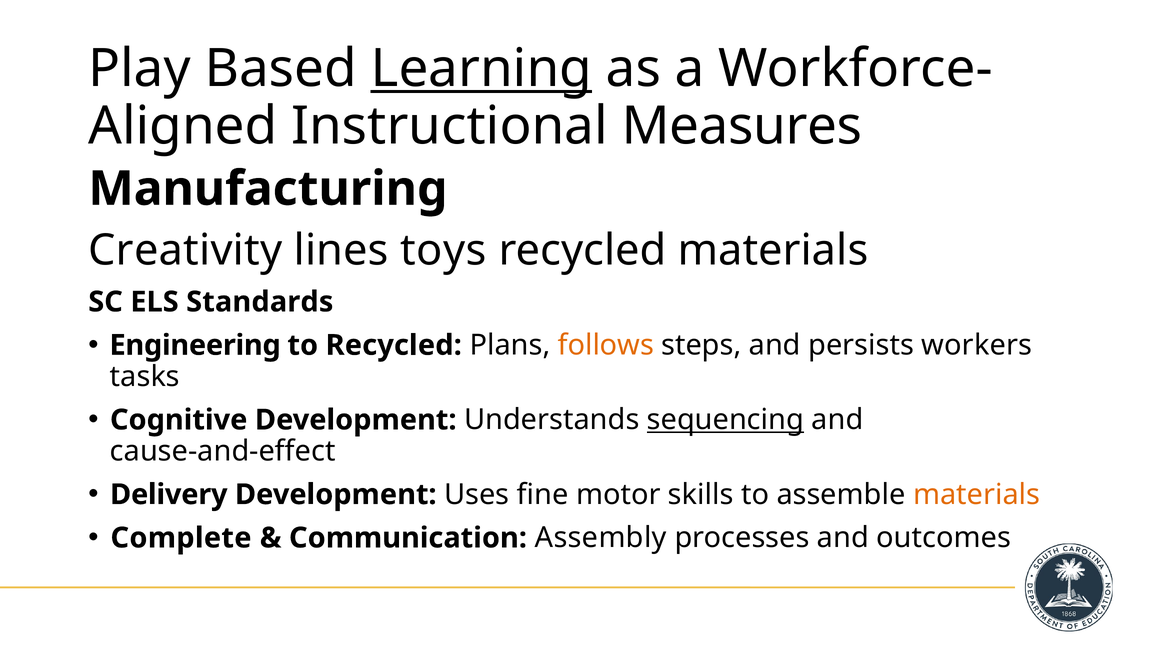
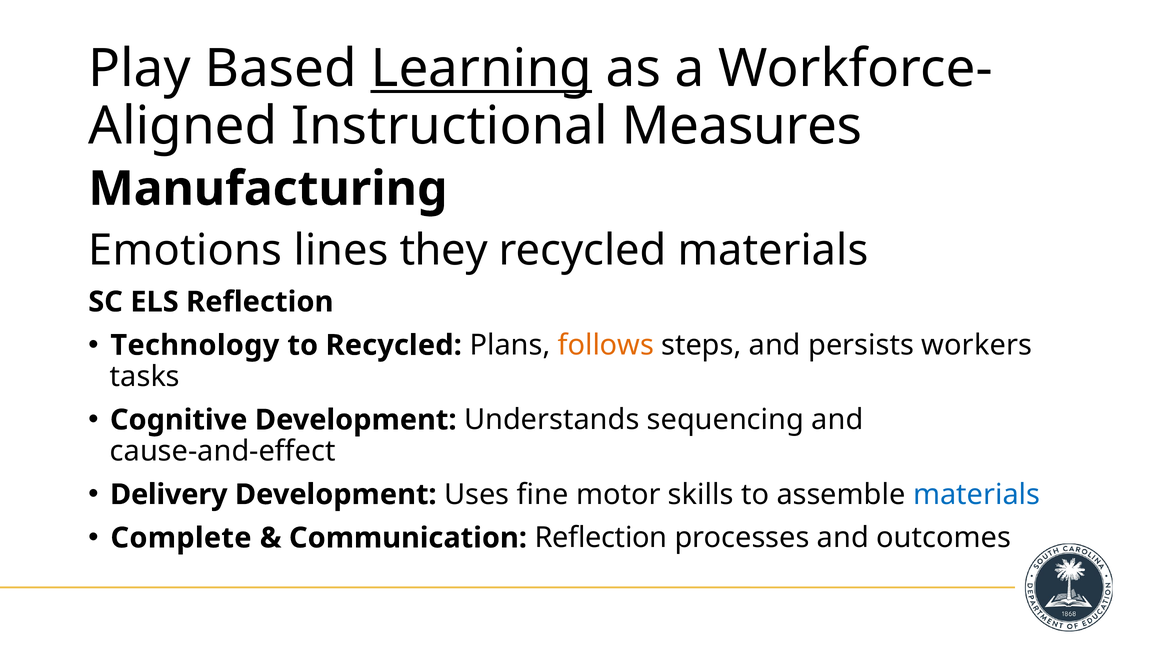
Creativity: Creativity -> Emotions (185, 250)
toys: toys -> they (444, 250)
ELS Standards: Standards -> Reflection (260, 302)
Engineering: Engineering -> Technology (195, 345)
sequencing underline: present -> none (725, 419)
materials colour: orange -> blue (977, 494)
Communication Assembly: Assembly -> Reflection (601, 537)
